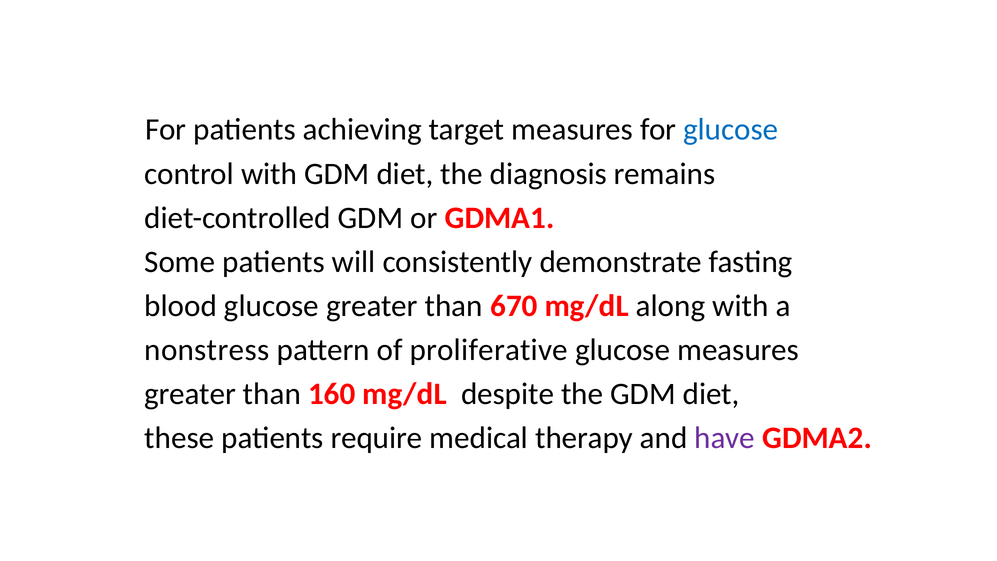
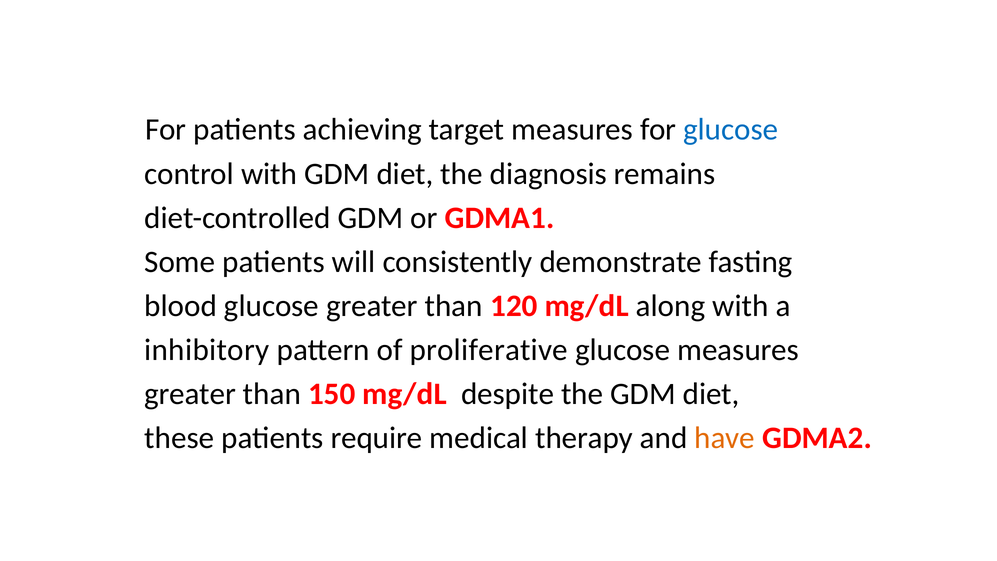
670: 670 -> 120 (514, 306)
nonstress: nonstress -> inhibitory (207, 350)
160: 160 -> 150 (332, 394)
have colour: purple -> orange (724, 438)
